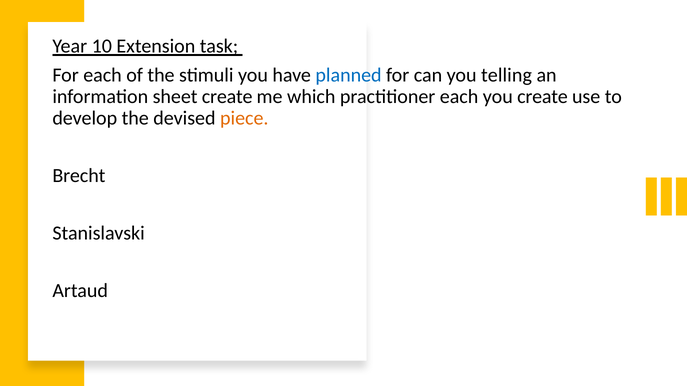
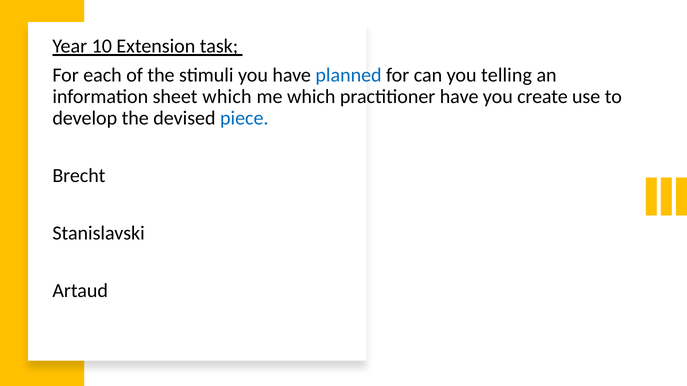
sheet create: create -> which (227, 97)
practitioner each: each -> have (459, 97)
piece colour: orange -> blue (244, 118)
